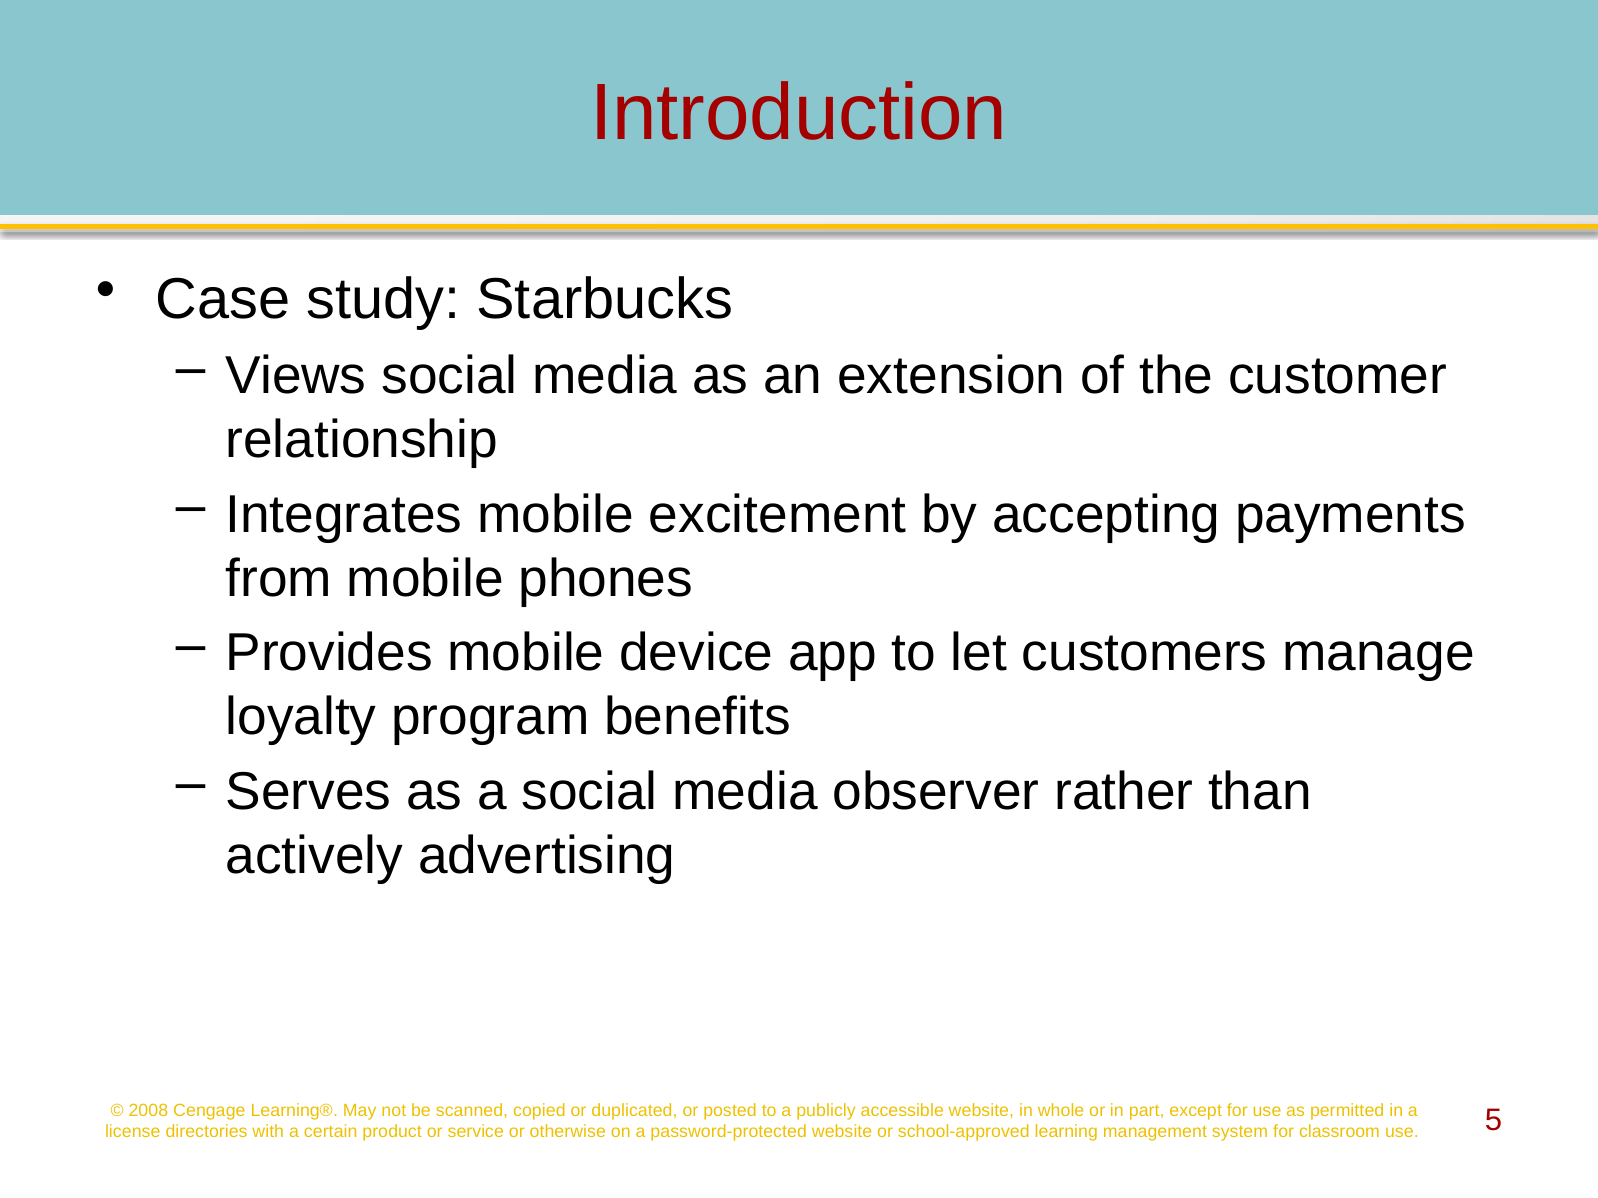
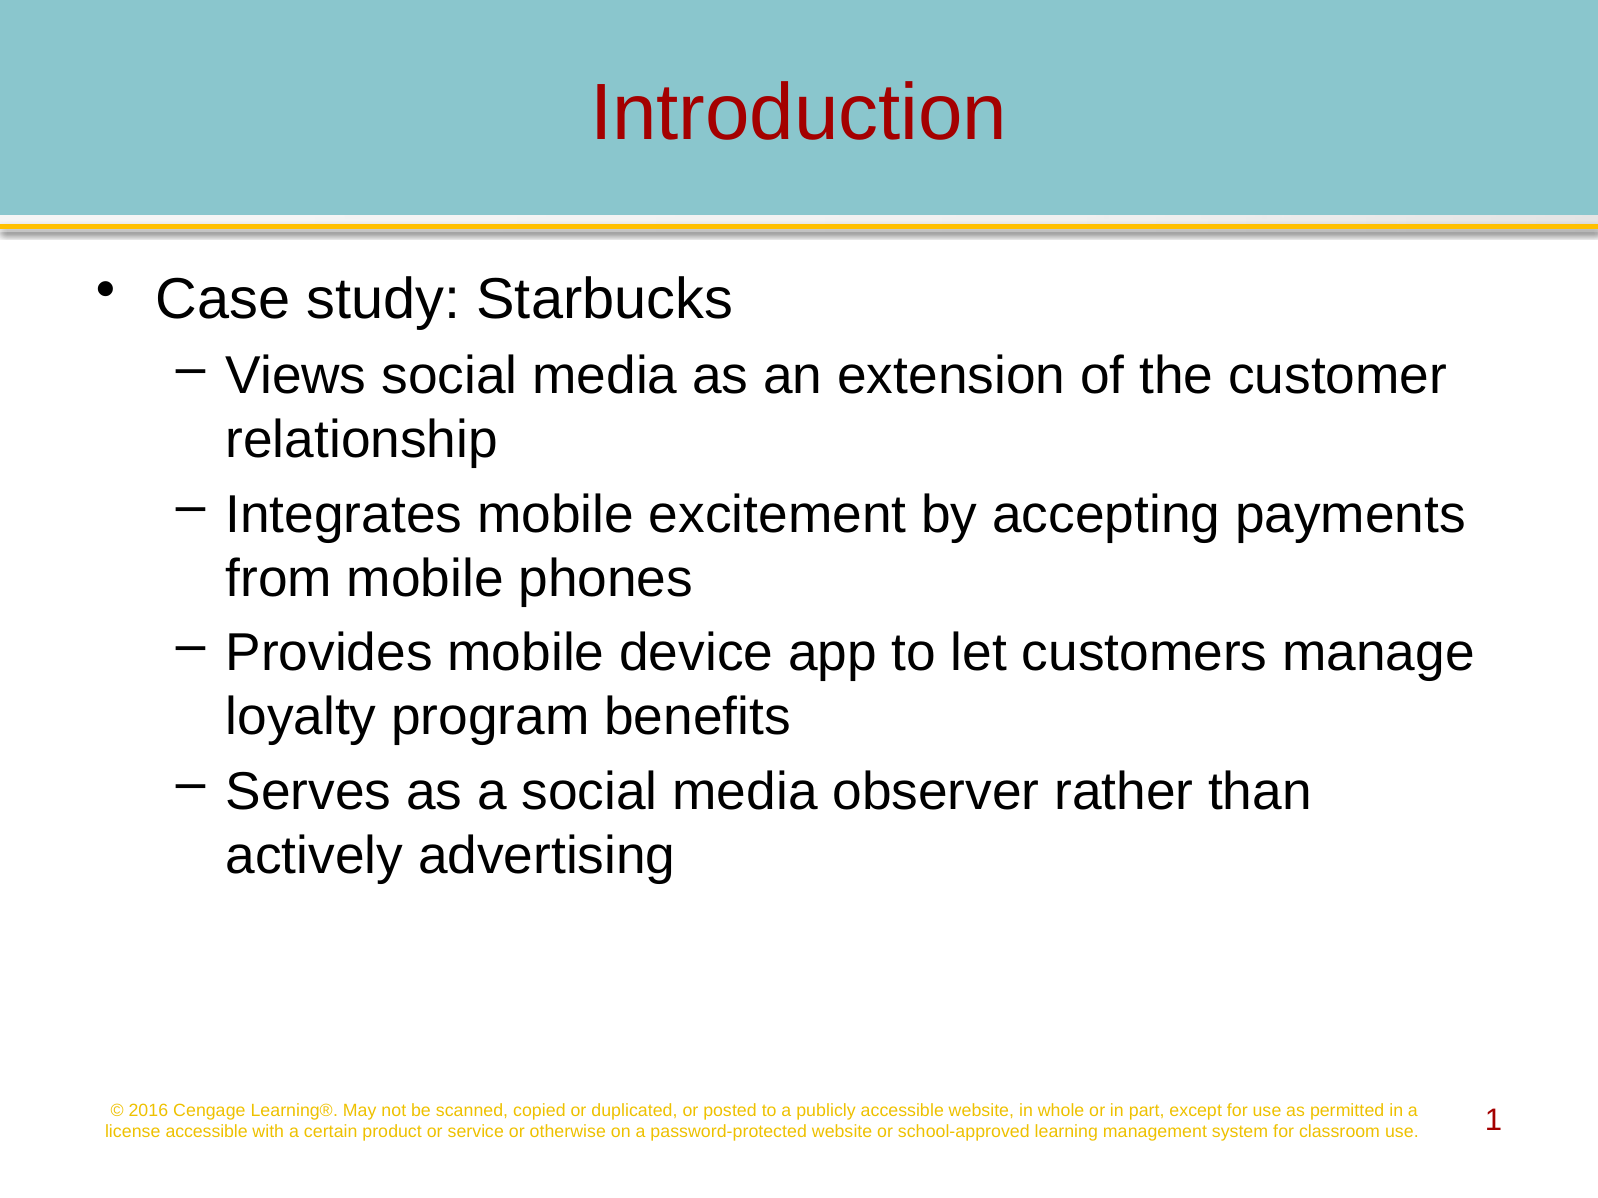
2008: 2008 -> 2016 (148, 1111)
license directories: directories -> accessible (207, 1133)
5: 5 -> 1 (1493, 1120)
